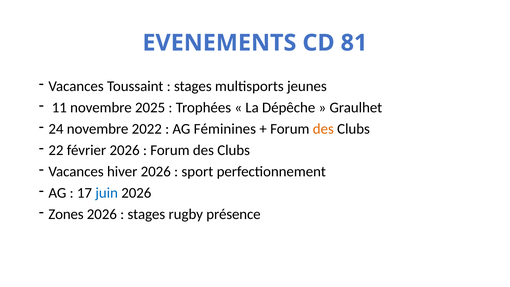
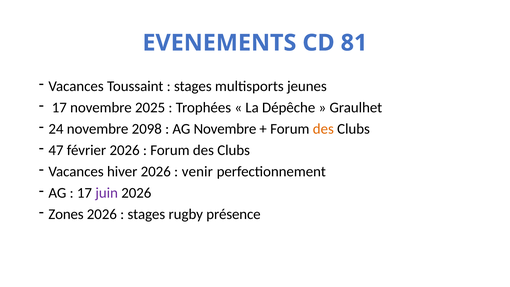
11: 11 -> 17 (59, 108)
2022: 2022 -> 2098 (147, 129)
AG Féminines: Féminines -> Novembre (225, 129)
22: 22 -> 47 (56, 150)
sport: sport -> venir (197, 172)
juin colour: blue -> purple (107, 193)
